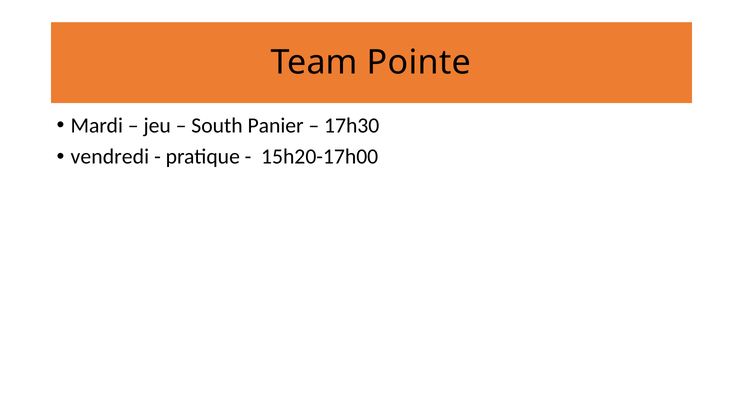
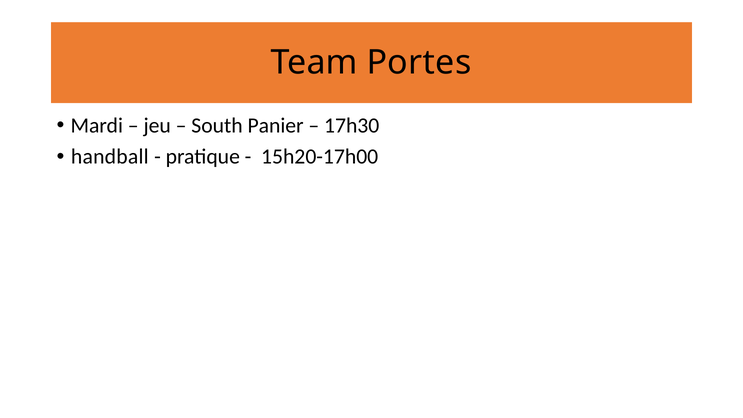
Pointe: Pointe -> Portes (419, 62)
vendredi: vendredi -> handball (110, 157)
